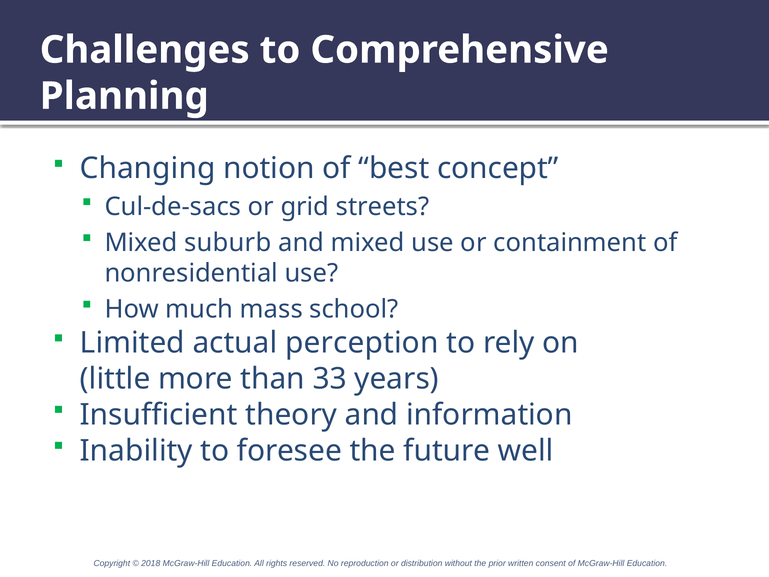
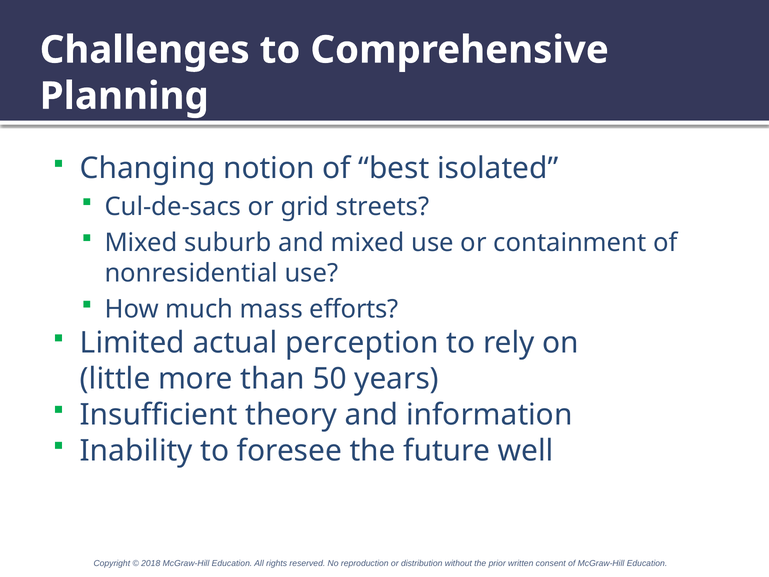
concept: concept -> isolated (498, 168)
school: school -> efforts (354, 309)
33: 33 -> 50 (330, 379)
